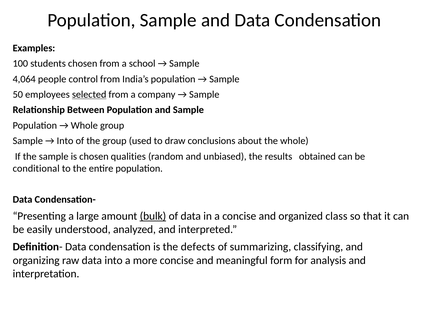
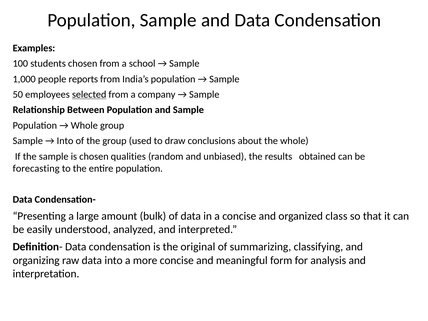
4,064: 4,064 -> 1,000 (24, 79)
control: control -> reports (83, 79)
conditional: conditional -> forecasting (36, 168)
bulk underline: present -> none (153, 216)
defects: defects -> original (198, 247)
